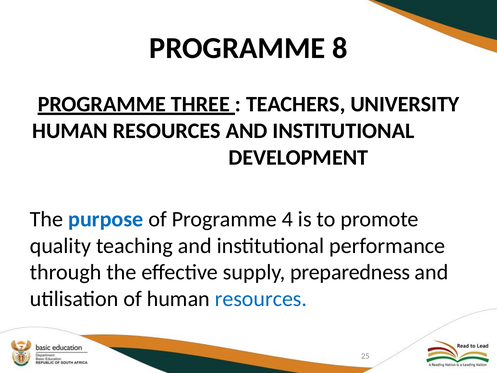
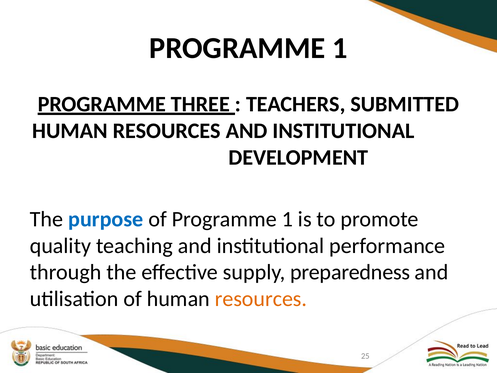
8: 8 -> 1 (340, 48)
UNIVERSITY: UNIVERSITY -> SUBMITTED (405, 104)
of Programme 4: 4 -> 1 (287, 219)
resources colour: blue -> orange (261, 299)
